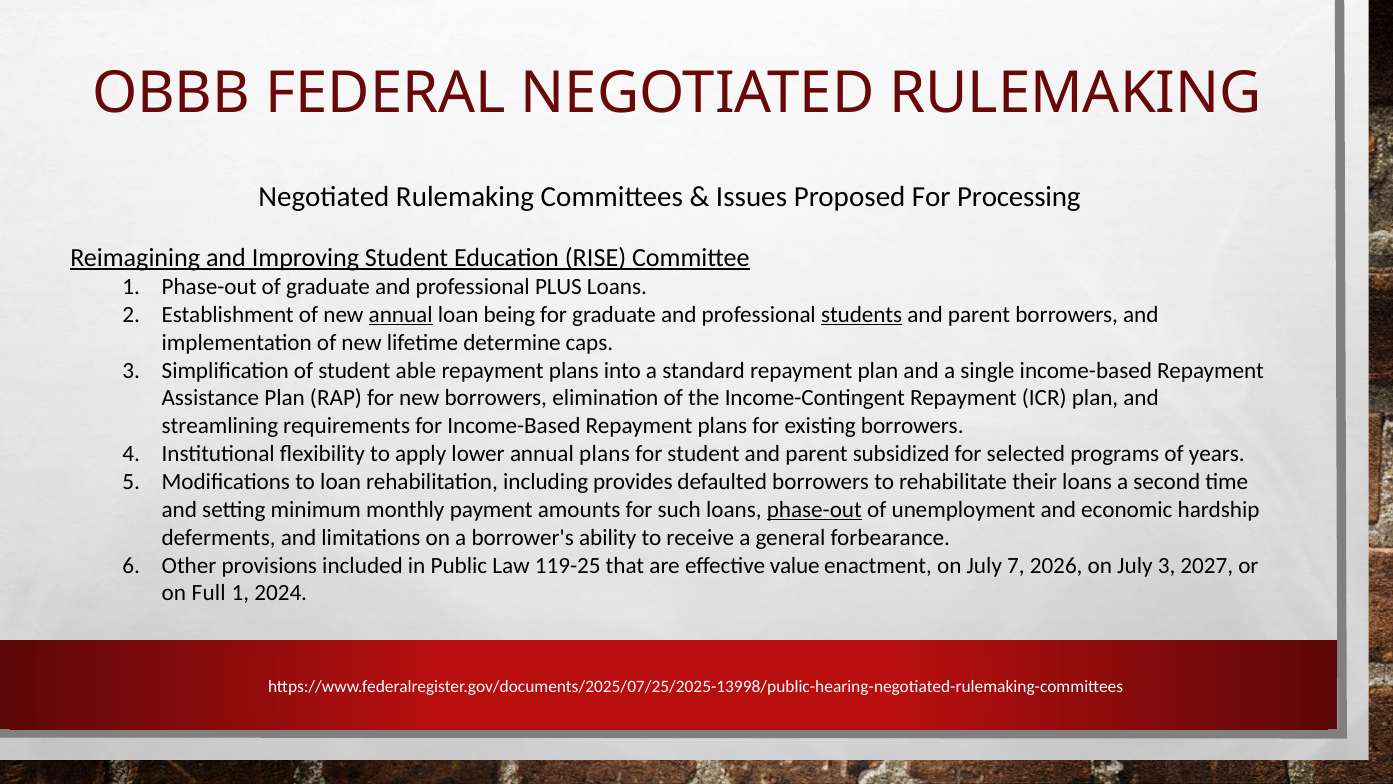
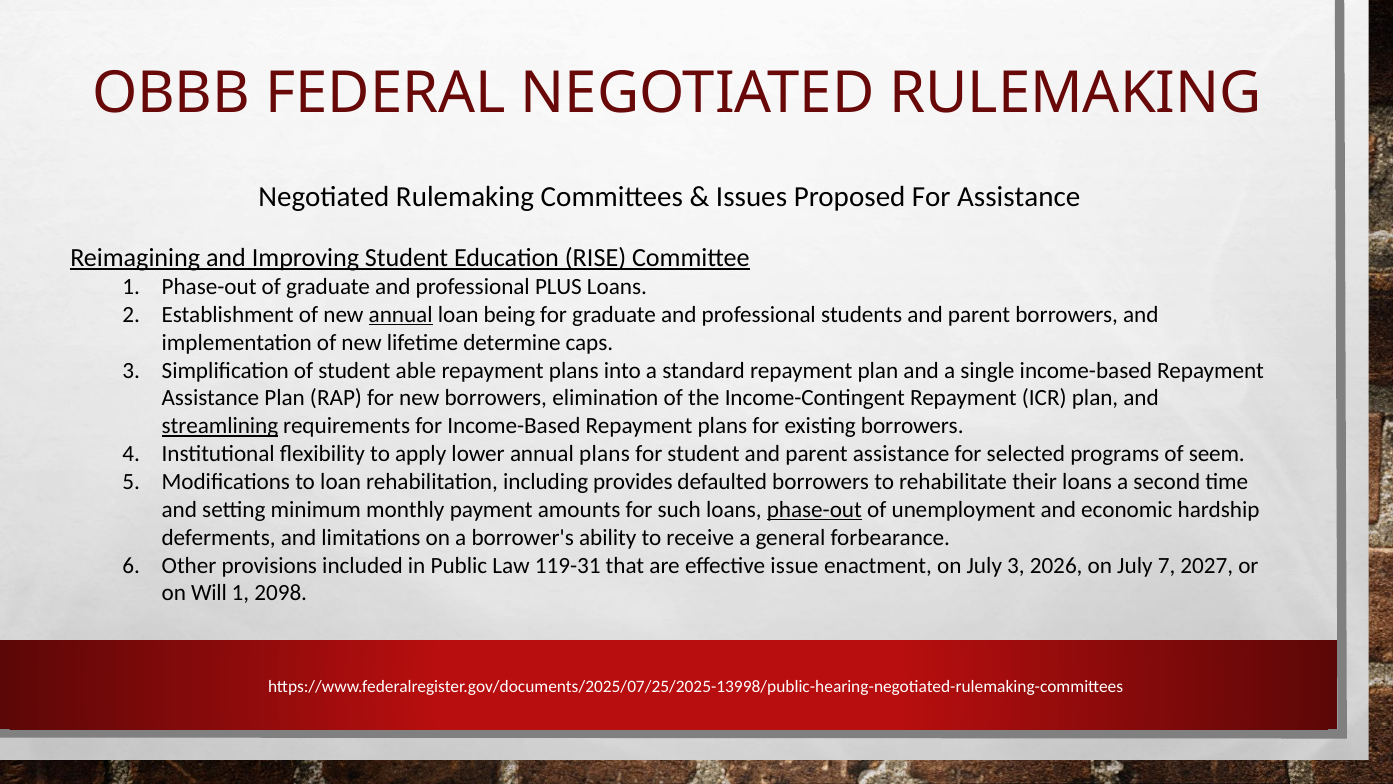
For Processing: Processing -> Assistance (1019, 197)
students underline: present -> none (862, 315)
streamlining underline: none -> present (220, 426)
parent subsidized: subsidized -> assistance (901, 454)
years: years -> seem (1217, 454)
119-25: 119-25 -> 119-31 (568, 565)
value: value -> issue (794, 565)
July 7: 7 -> 3 (1016, 565)
July 3: 3 -> 7 (1167, 565)
Full: Full -> Will (209, 593)
2024: 2024 -> 2098 (281, 593)
